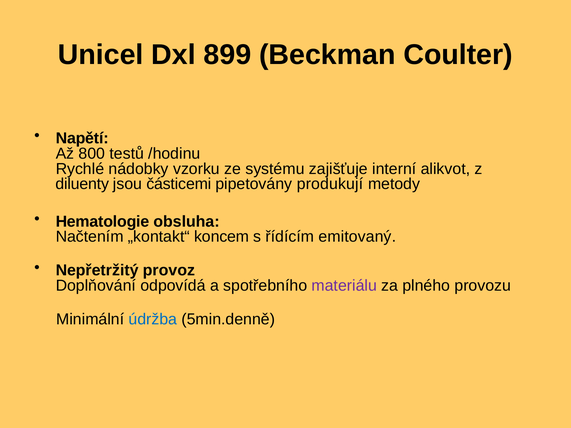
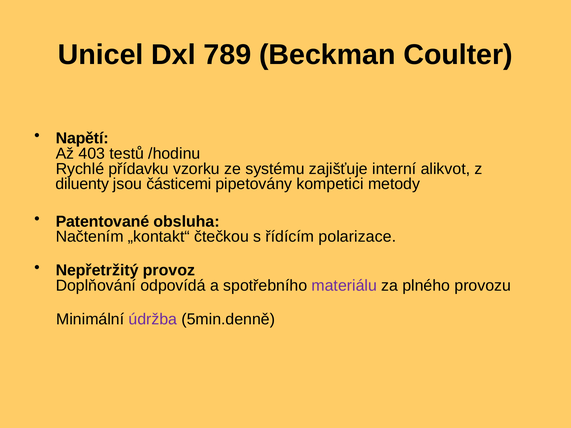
899: 899 -> 789 (227, 55)
800: 800 -> 403 (92, 154)
nádobky: nádobky -> přídavku (139, 169)
produkují: produkují -> kompetici (330, 184)
Hematologie: Hematologie -> Patentované (102, 222)
koncem: koncem -> čtečkou (222, 237)
emitovaný: emitovaný -> polarizace (357, 237)
údržba colour: blue -> purple (153, 319)
